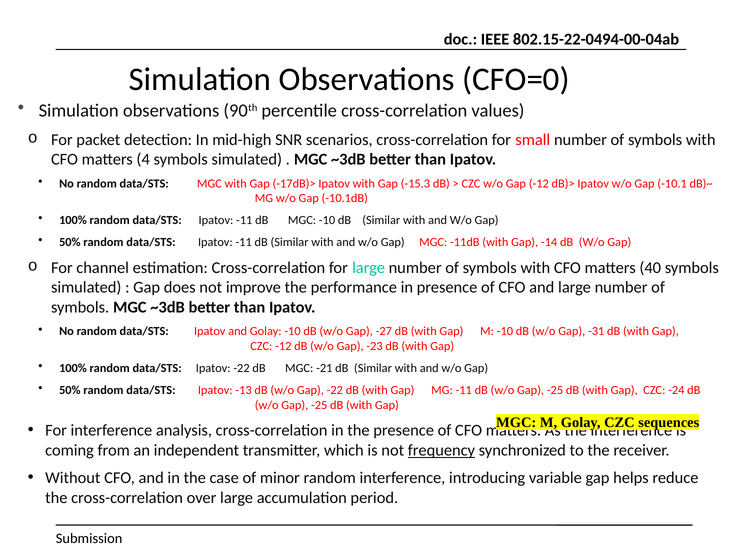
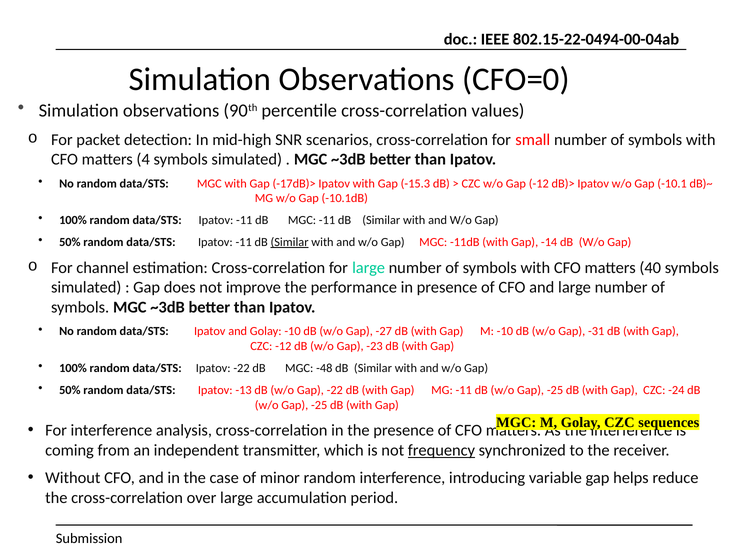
MGC -10: -10 -> -11 (327, 221)
Similar underline: none -> present (290, 242)
-21: -21 -> -48 (324, 369)
